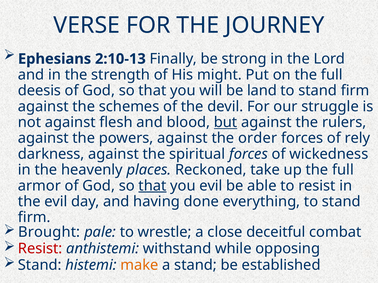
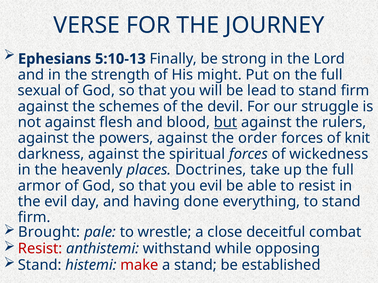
2:10-13: 2:10-13 -> 5:10-13 (120, 59)
deesis: deesis -> sexual (40, 91)
land: land -> lead (262, 91)
rely: rely -> knit (357, 138)
Reckoned: Reckoned -> Doctrines (211, 170)
that underline: present -> none (152, 186)
make colour: orange -> red (139, 265)
